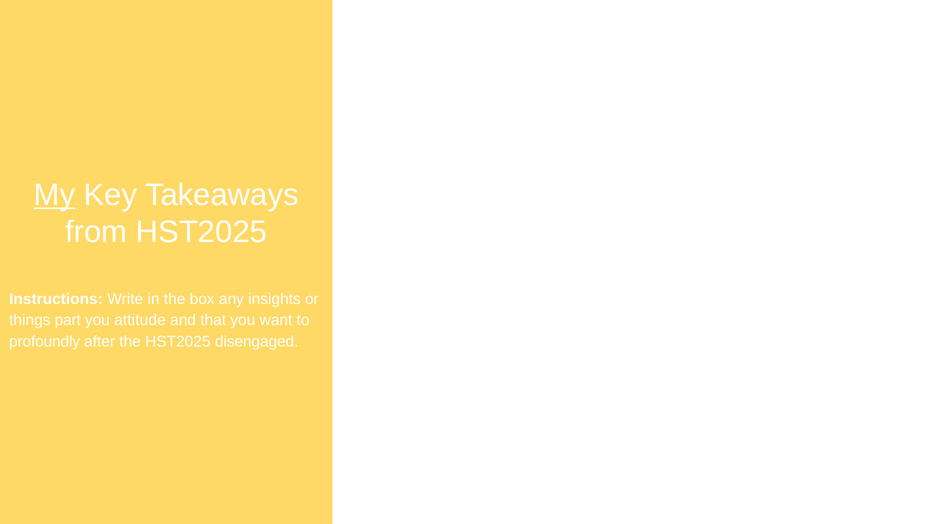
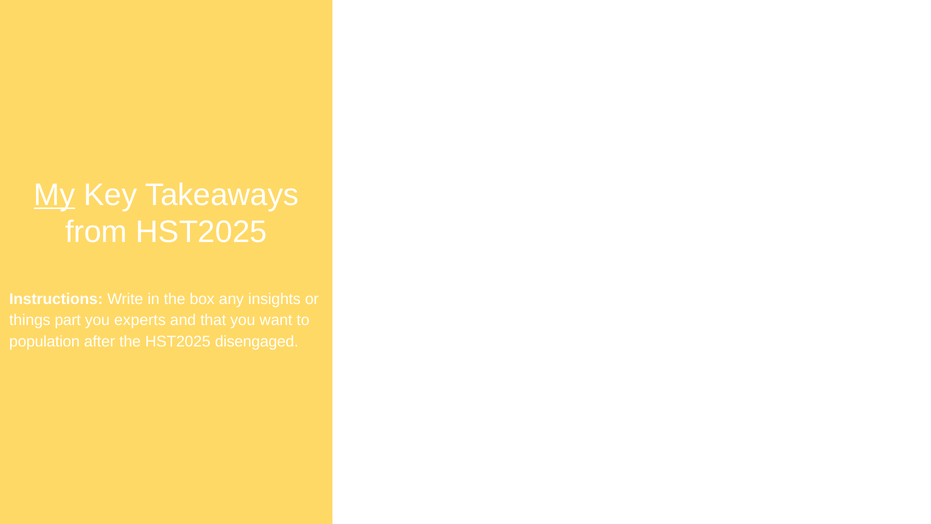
attitude: attitude -> experts (140, 320)
profoundly: profoundly -> population (45, 342)
